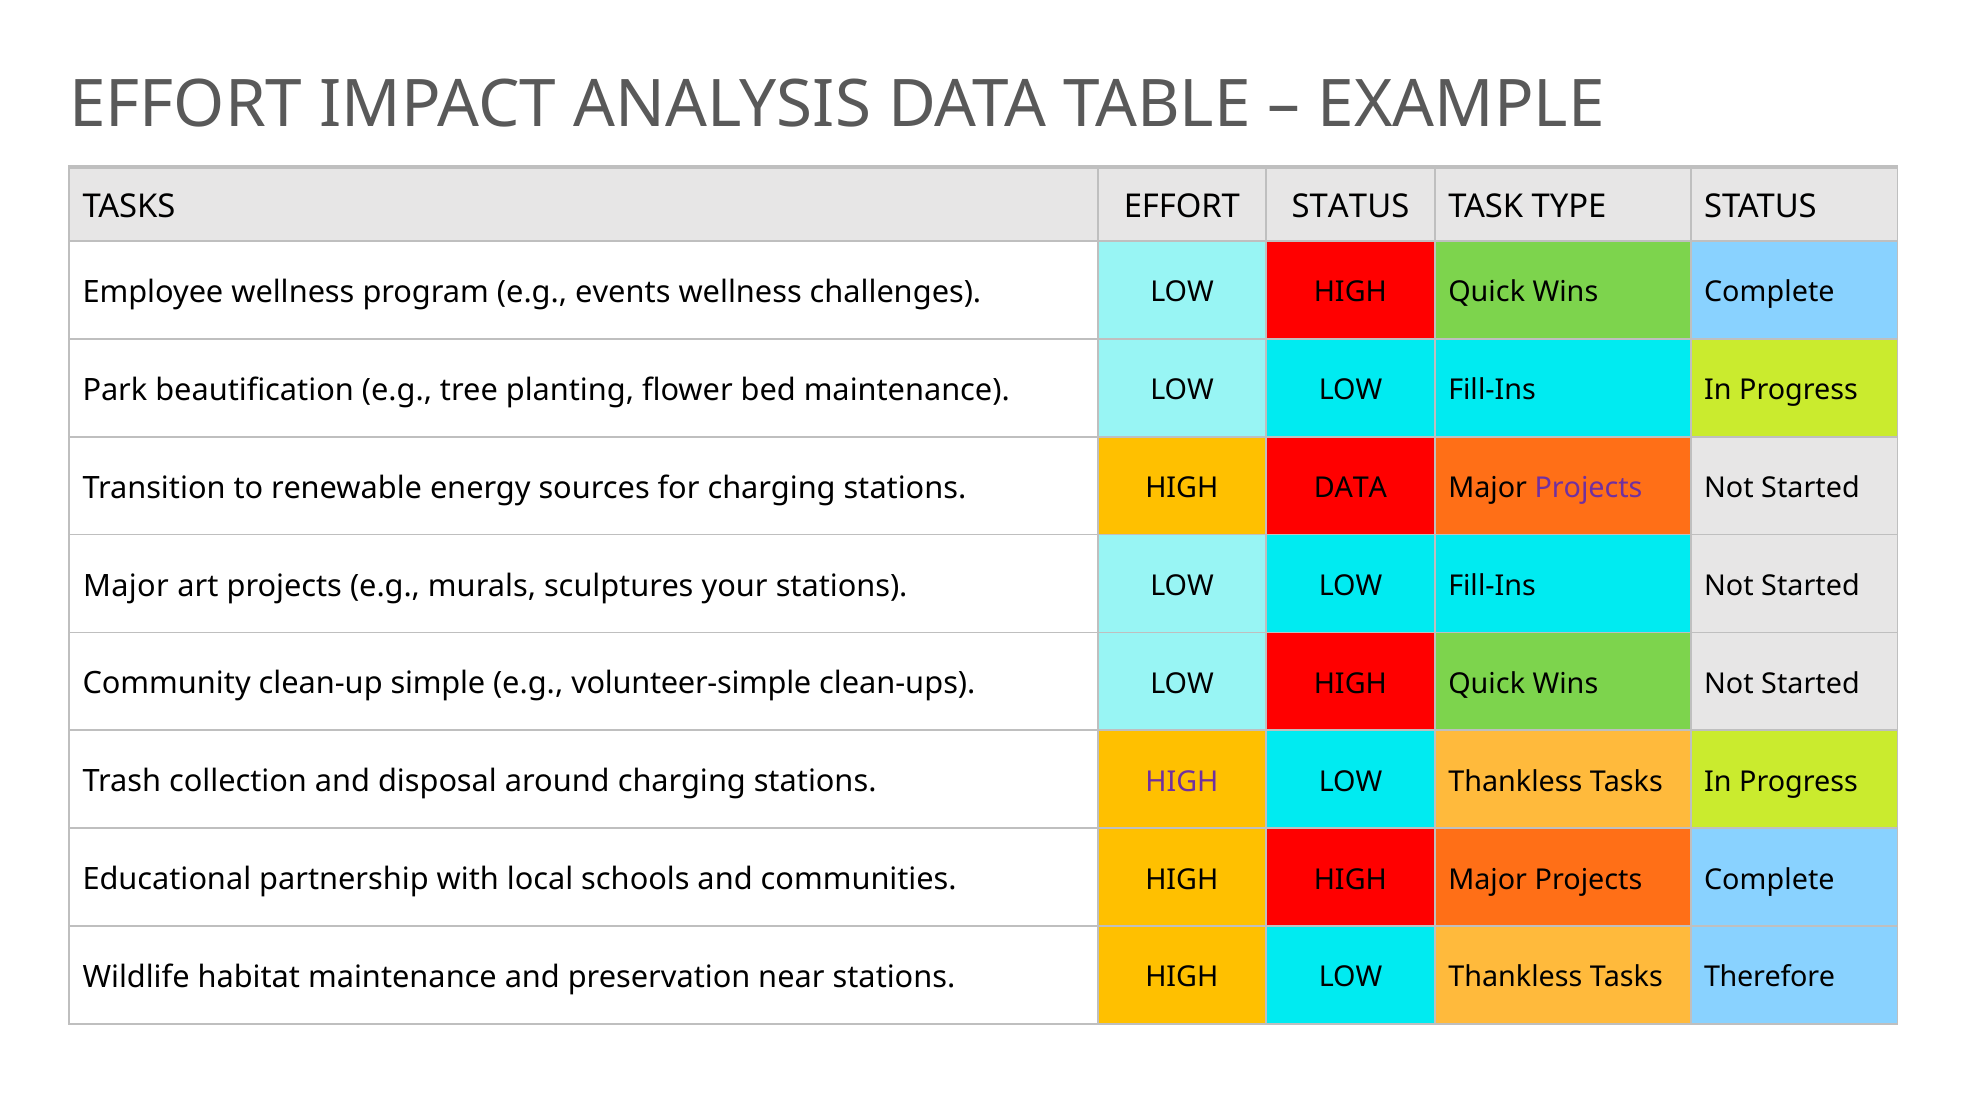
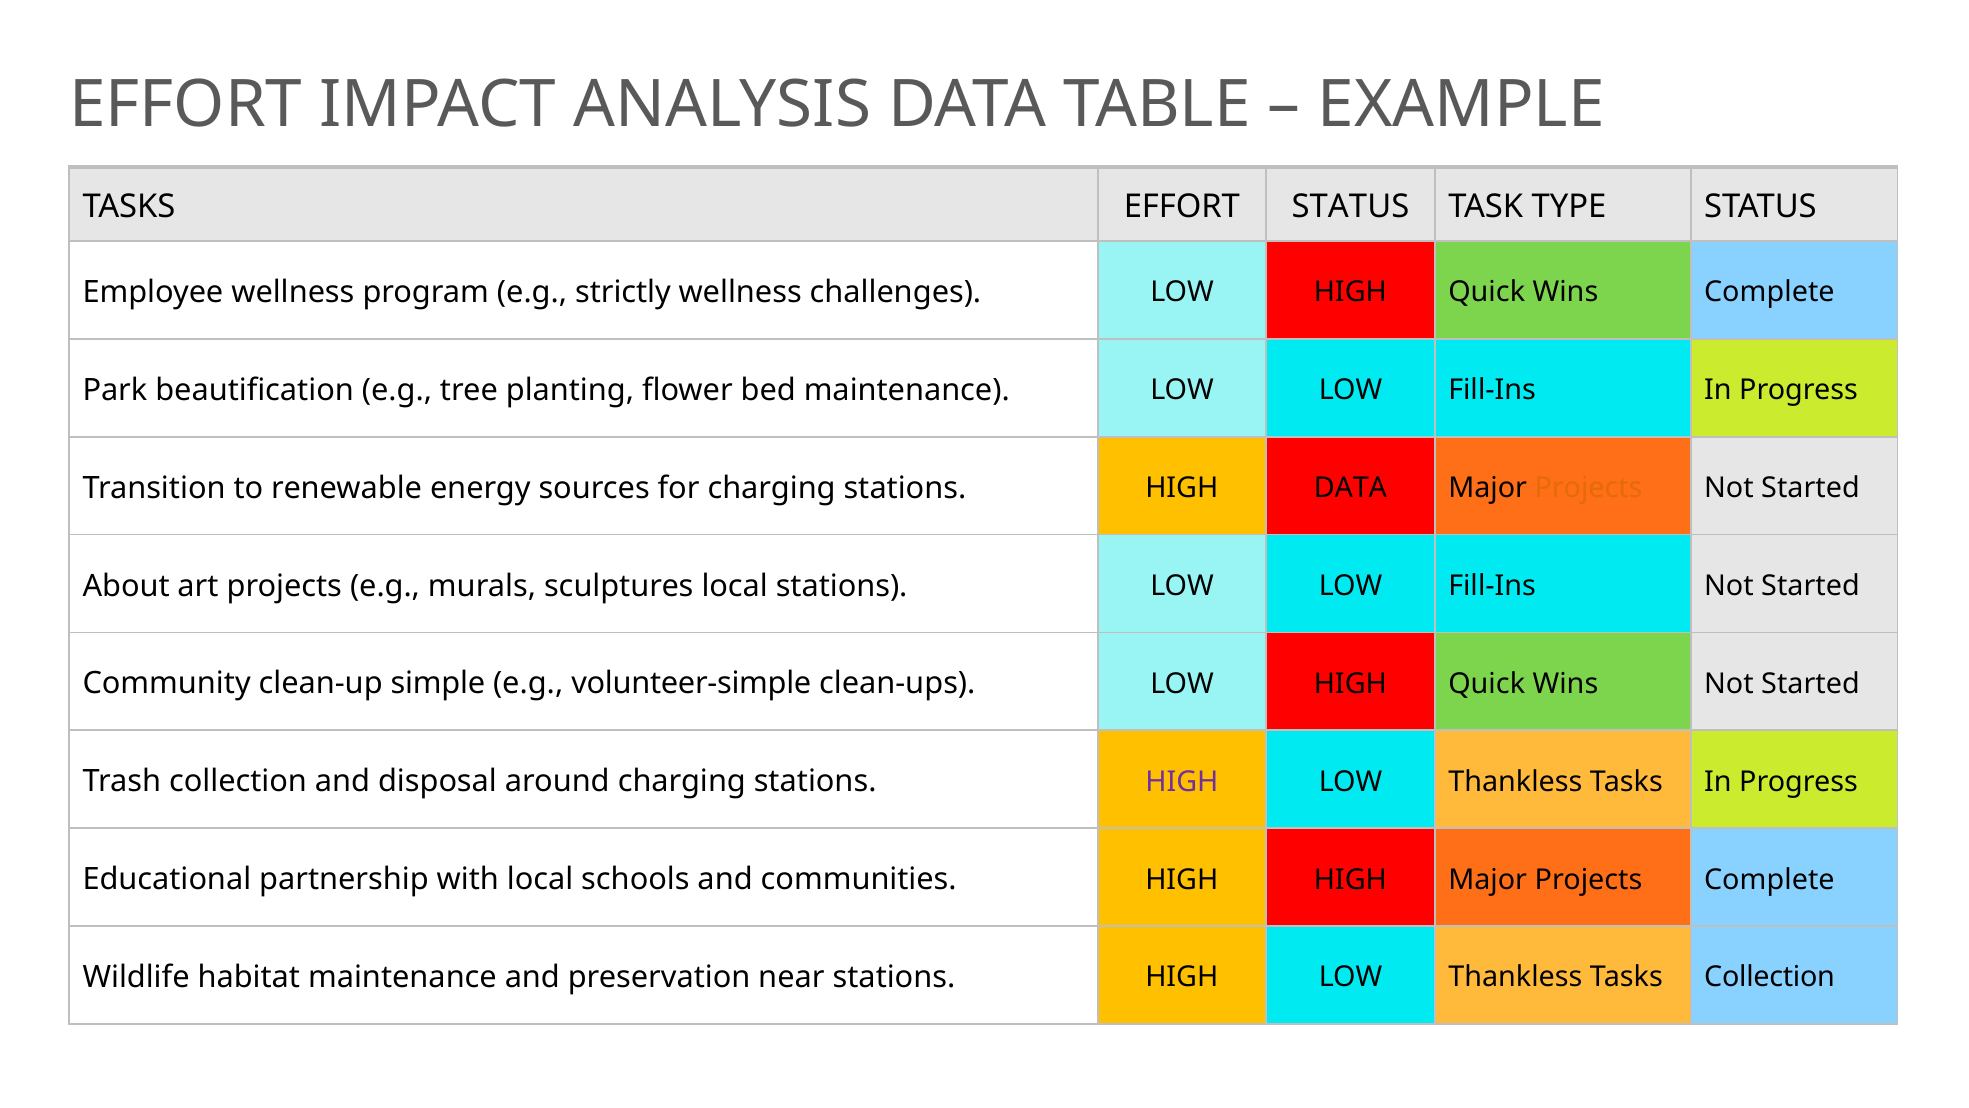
events: events -> strictly (623, 292)
Projects colour: purple -> orange (1588, 488)
Major: Major -> About (126, 586)
sculptures your: your -> local (735, 586)
Tasks Therefore: Therefore -> Collection (1770, 977)
